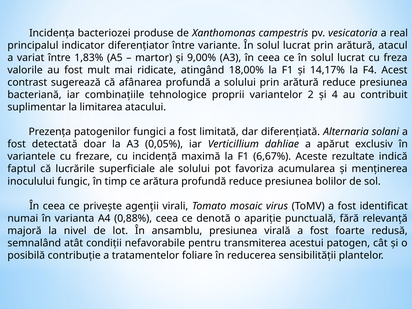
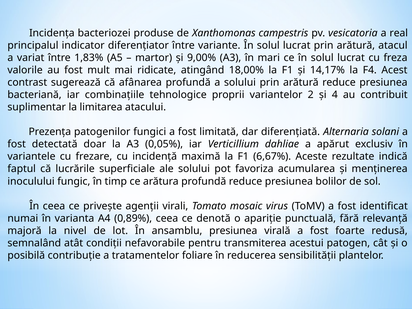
A3 în ceea: ceea -> mari (269, 58)
0,88%: 0,88% -> 0,89% (133, 218)
